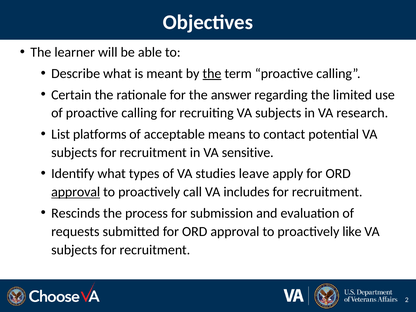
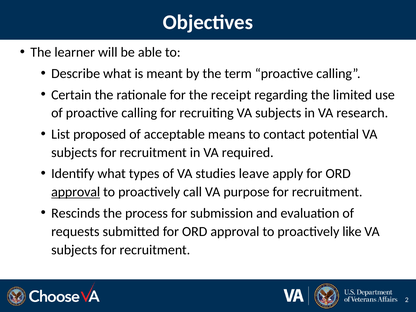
the underline: present -> none (212, 74)
answer: answer -> receipt (231, 95)
platforms: platforms -> proposed (100, 134)
sensitive: sensitive -> required (248, 153)
includes: includes -> purpose (246, 192)
